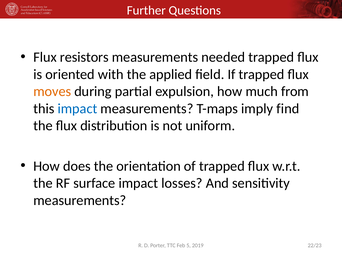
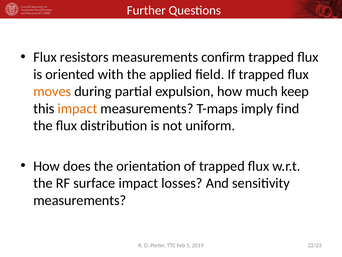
needed: needed -> confirm (223, 57)
from: from -> keep (295, 91)
impact colour: blue -> orange (77, 108)
